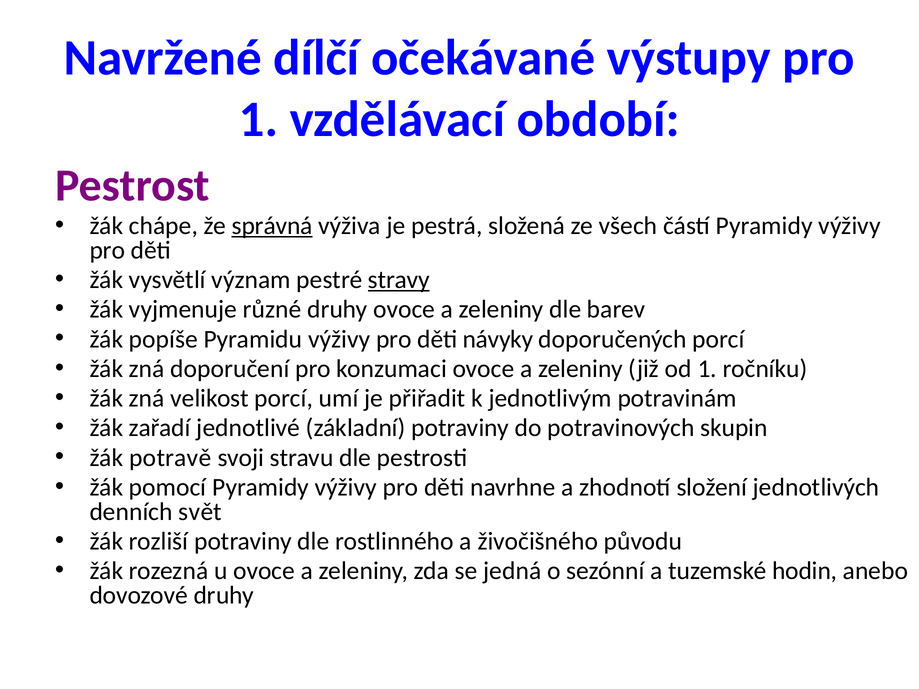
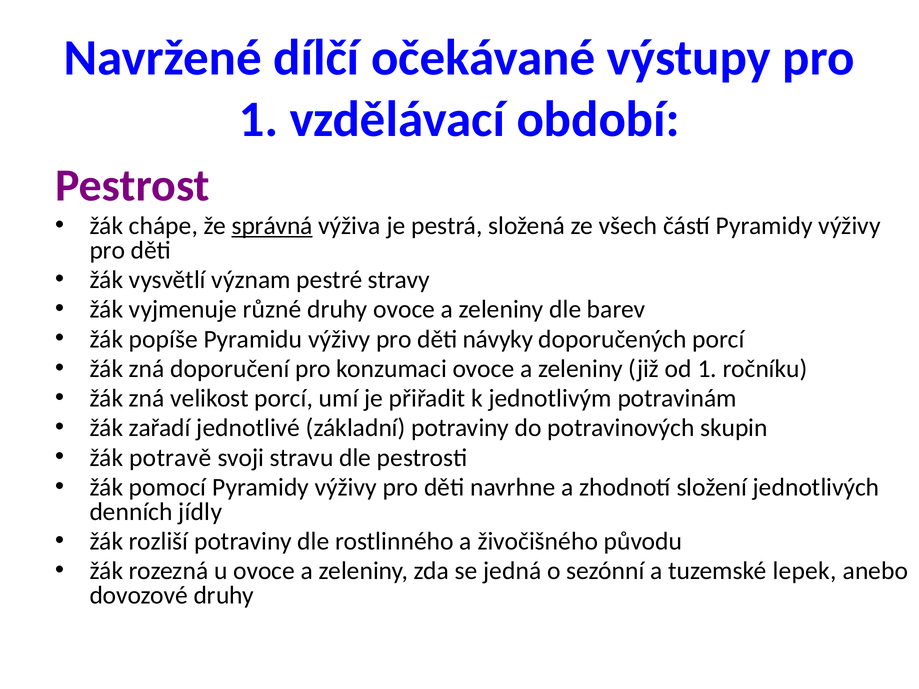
stravy underline: present -> none (399, 280)
svět: svět -> jídly (200, 512)
hodin: hodin -> lepek (805, 571)
